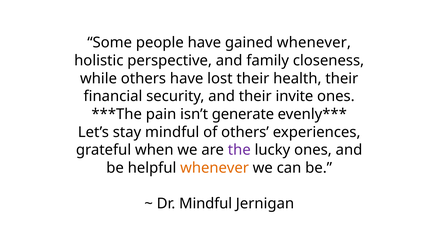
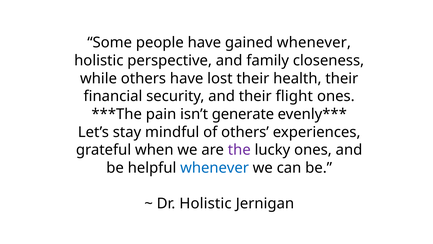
invite: invite -> flight (294, 96)
whenever colour: orange -> blue (215, 168)
Dr Mindful: Mindful -> Holistic (205, 203)
